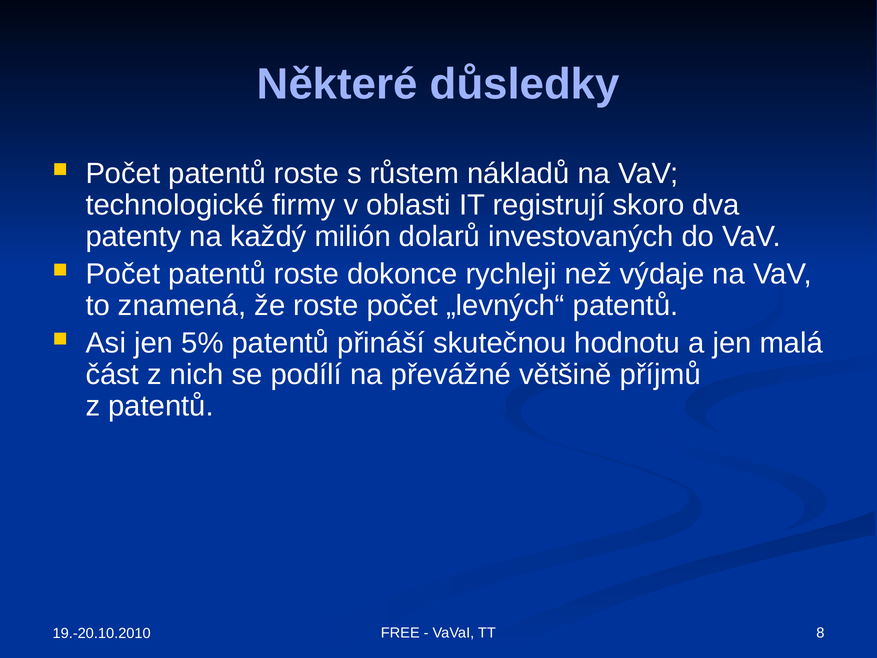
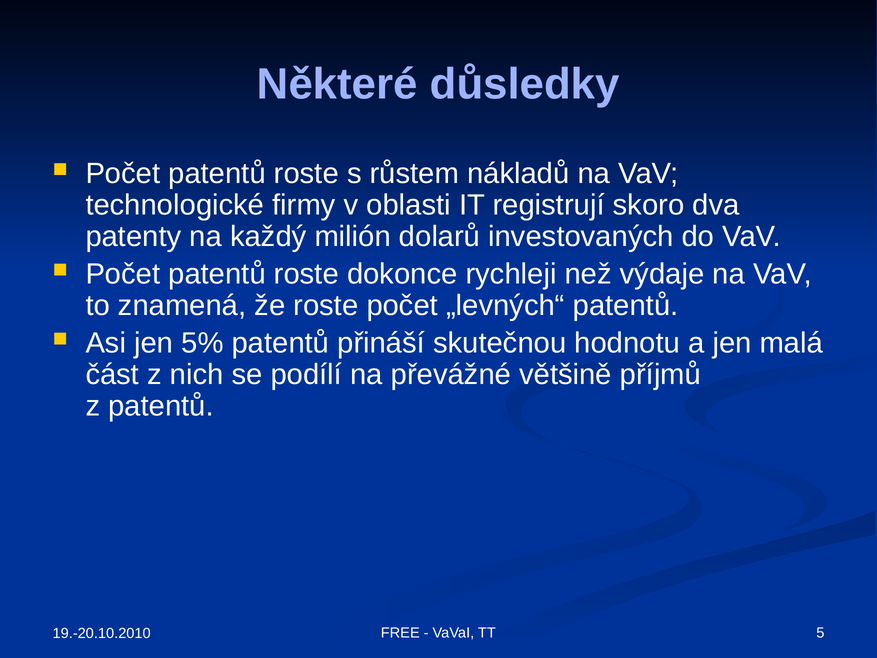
8: 8 -> 5 (820, 633)
